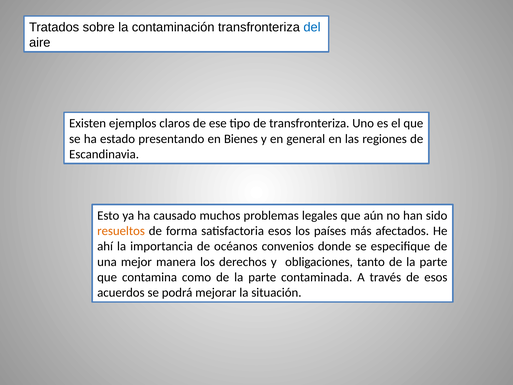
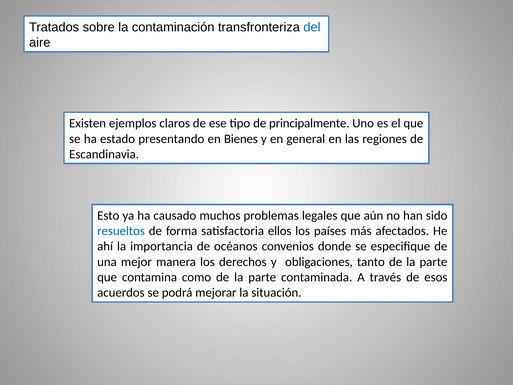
de transfronteriza: transfronteriza -> principalmente (309, 123)
resueltos colour: orange -> blue (121, 231)
satisfactoria esos: esos -> ellos (280, 231)
